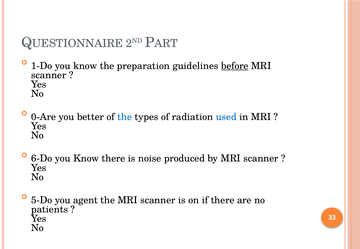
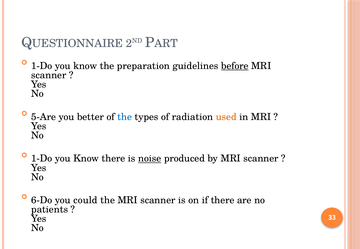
0-Are: 0-Are -> 5-Are (44, 117)
used colour: blue -> orange (226, 117)
6-Do: 6-Do -> 1-Do (42, 159)
noise underline: none -> present (150, 159)
5-Do: 5-Do -> 6-Do (42, 200)
agent: agent -> could (85, 200)
